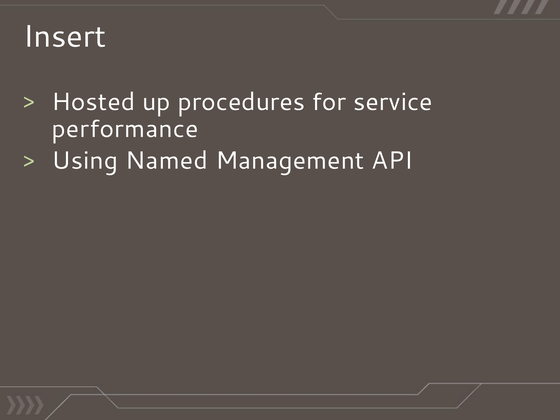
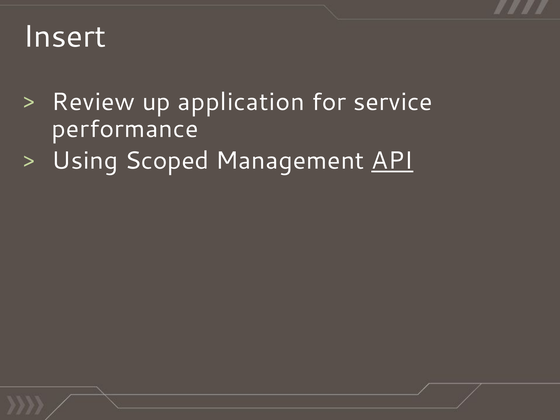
Hosted: Hosted -> Review (93, 102)
procedures: procedures -> application (241, 102)
Named: Named -> Scoped (167, 161)
API underline: none -> present (392, 161)
